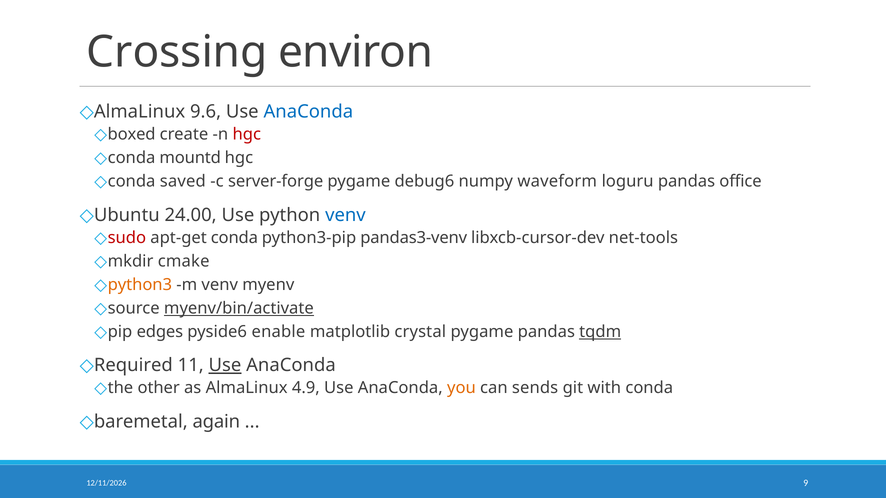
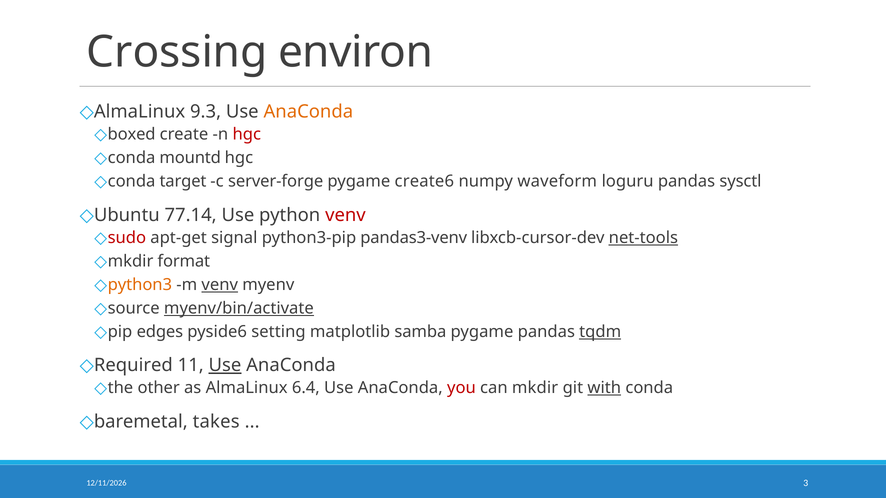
9.6: 9.6 -> 9.3 (206, 112)
AnaConda colour: blue -> orange (308, 112)
saved: saved -> target (183, 182)
debug6: debug6 -> create6 (424, 182)
office: office -> sysctl (740, 182)
24.00: 24.00 -> 77.14 (191, 215)
venv colour: blue -> red (345, 215)
apt-get conda: conda -> signal (234, 238)
net-tools underline: none -> present (643, 238)
cmake: cmake -> format (184, 261)
venv underline: none -> present (220, 285)
enable: enable -> setting (278, 332)
crystal: crystal -> samba (420, 332)
4.9: 4.9 -> 6.4 (306, 388)
you colour: orange -> red (461, 388)
can sends: sends -> mkdir (535, 388)
with underline: none -> present (604, 388)
again: again -> takes (216, 422)
9: 9 -> 3 (806, 483)
